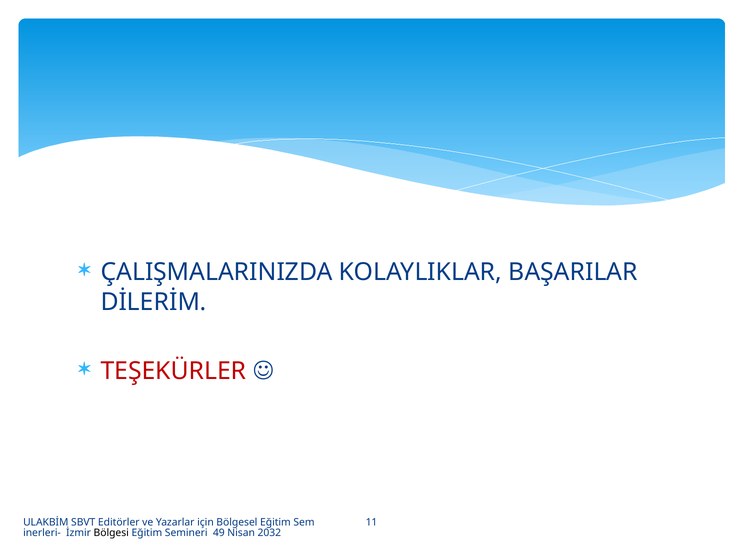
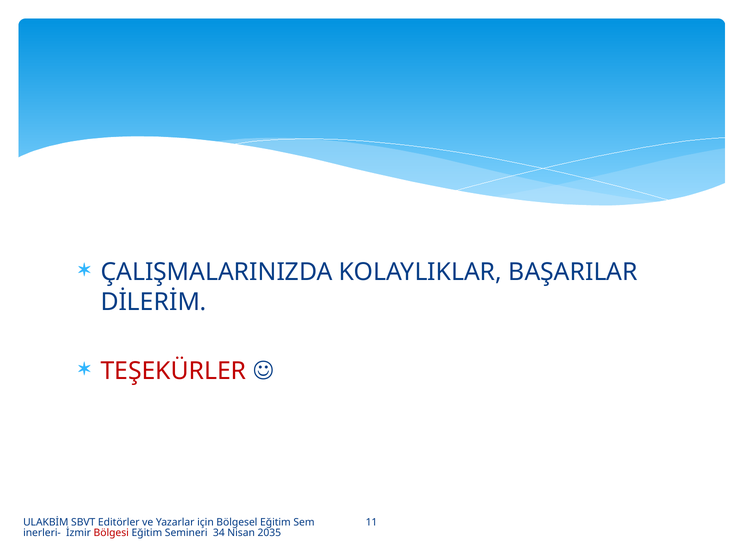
Bölgesi colour: black -> red (111, 533)
49: 49 -> 34 (219, 533)
2032: 2032 -> 2035 (269, 533)
